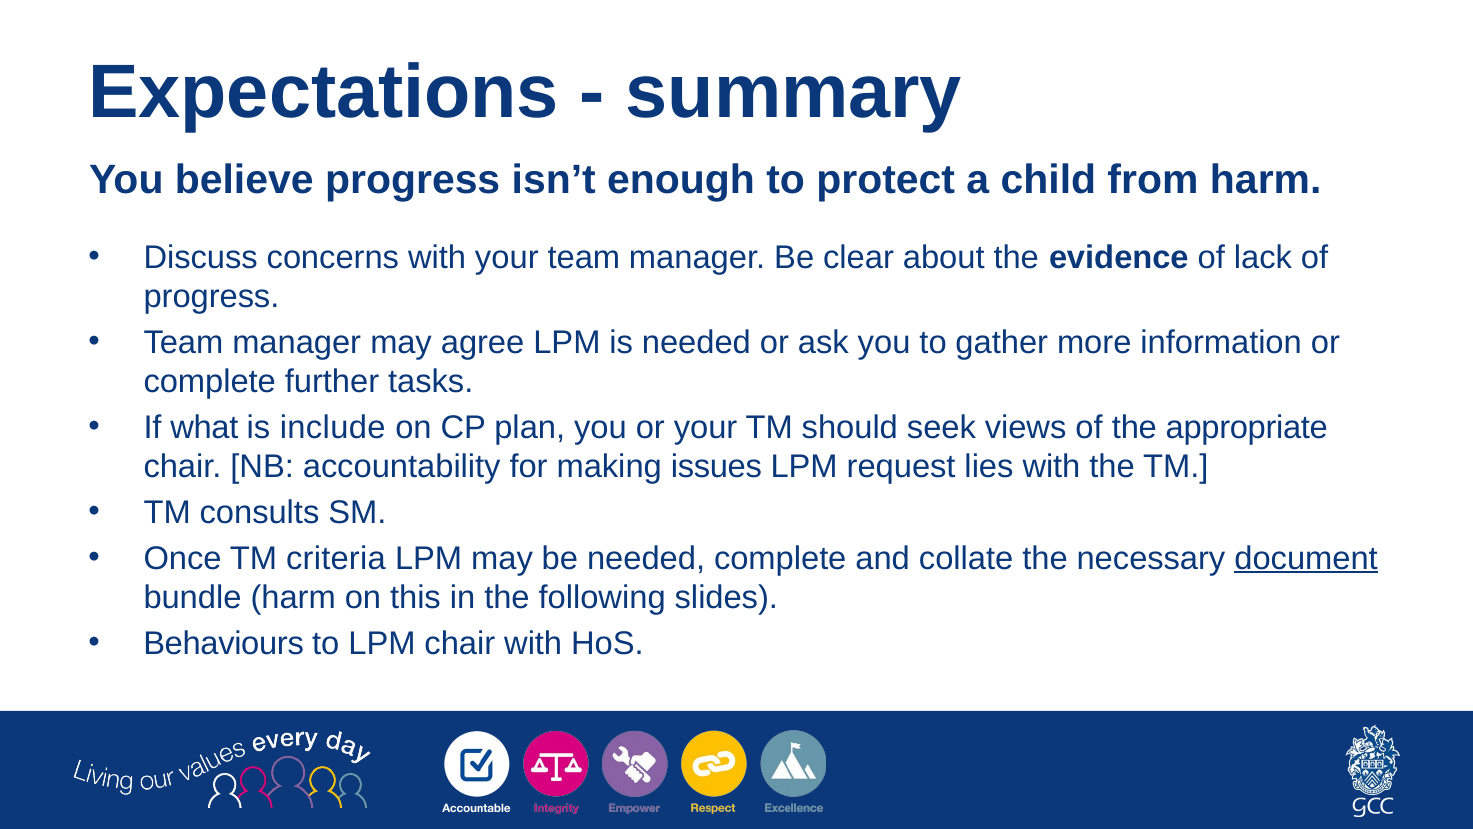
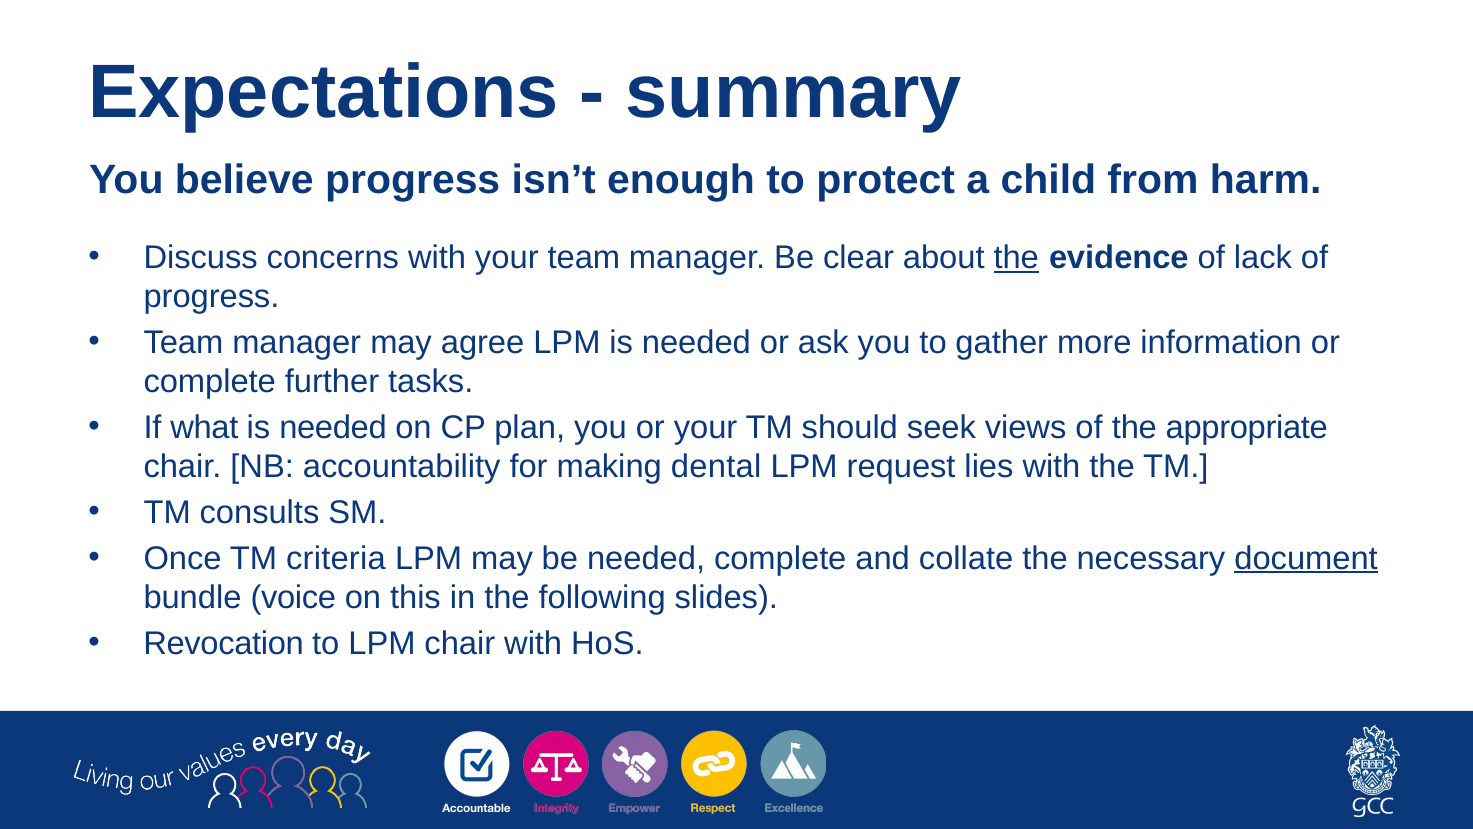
the underline: none -> present (1016, 257)
include: include -> needed (333, 427)
issues: issues -> dental (716, 466)
bundle harm: harm -> voice (293, 597)
Behaviours: Behaviours -> Revocation (224, 643)
